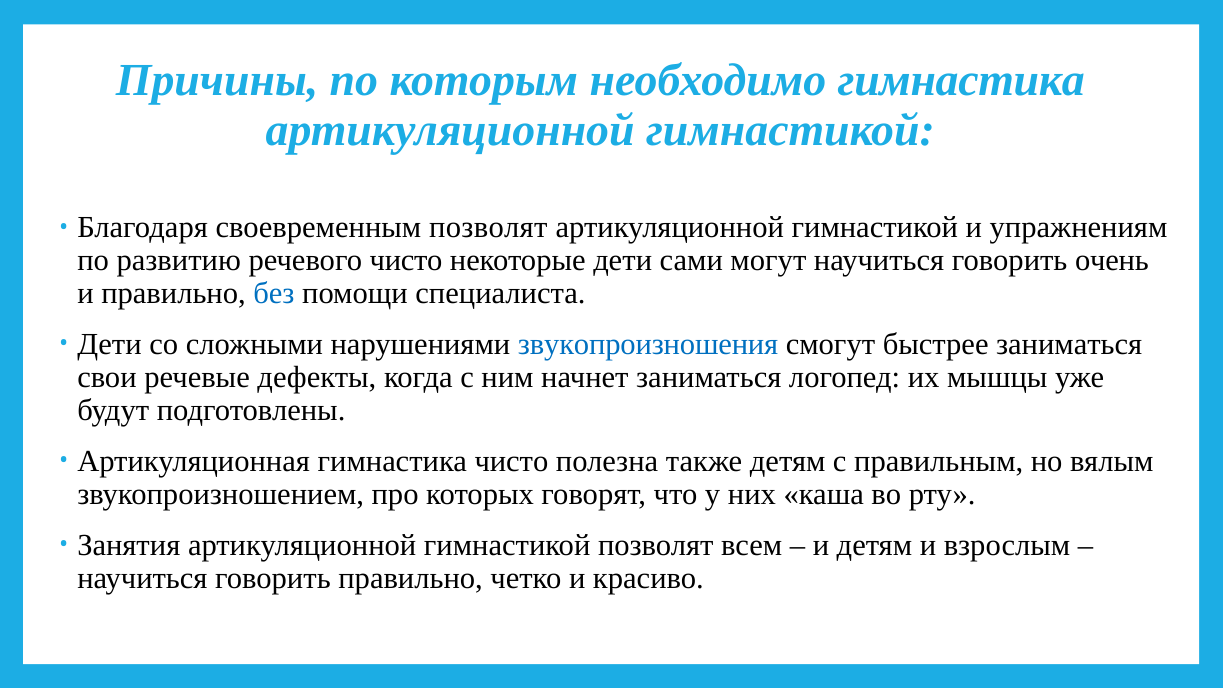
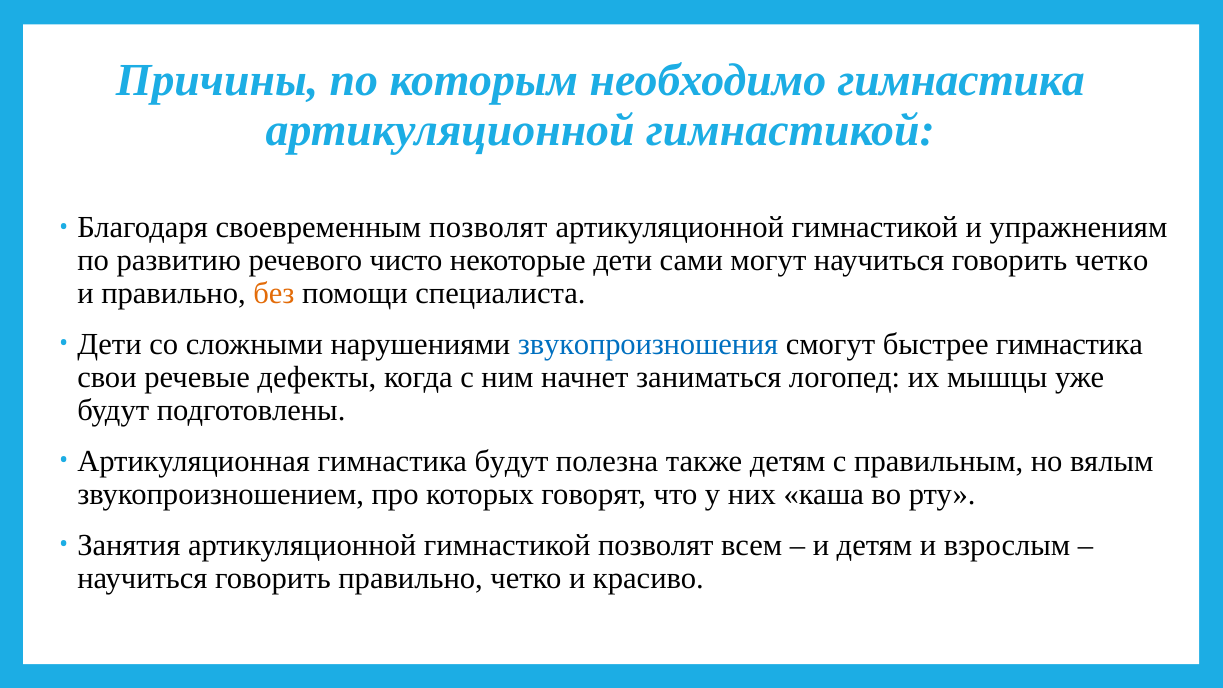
говорить очень: очень -> четко (1112, 260)
без colour: blue -> orange (274, 293)
быстрее заниматься: заниматься -> гимнастика (1069, 344)
гимнастика чисто: чисто -> будут (512, 461)
